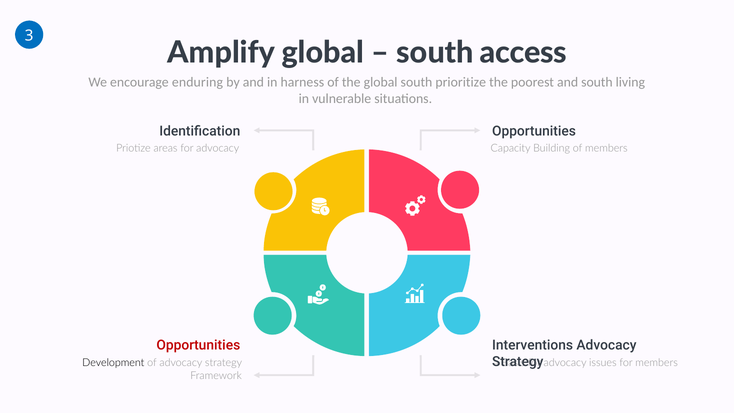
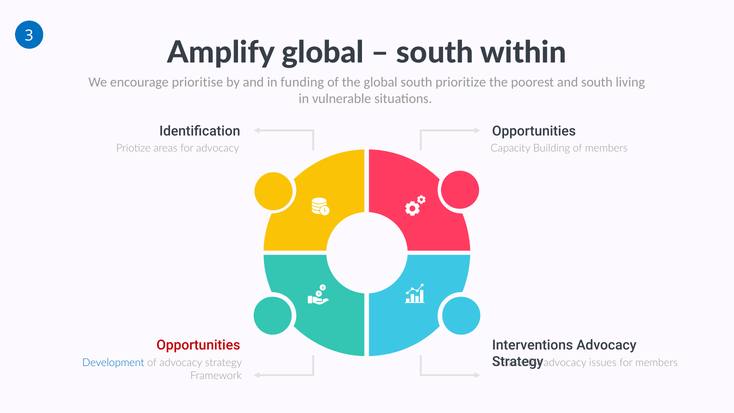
access: access -> within (523, 53)
enduring: enduring -> prioritise (197, 82)
harness: harness -> funding (302, 82)
Development colour: black -> blue (113, 363)
